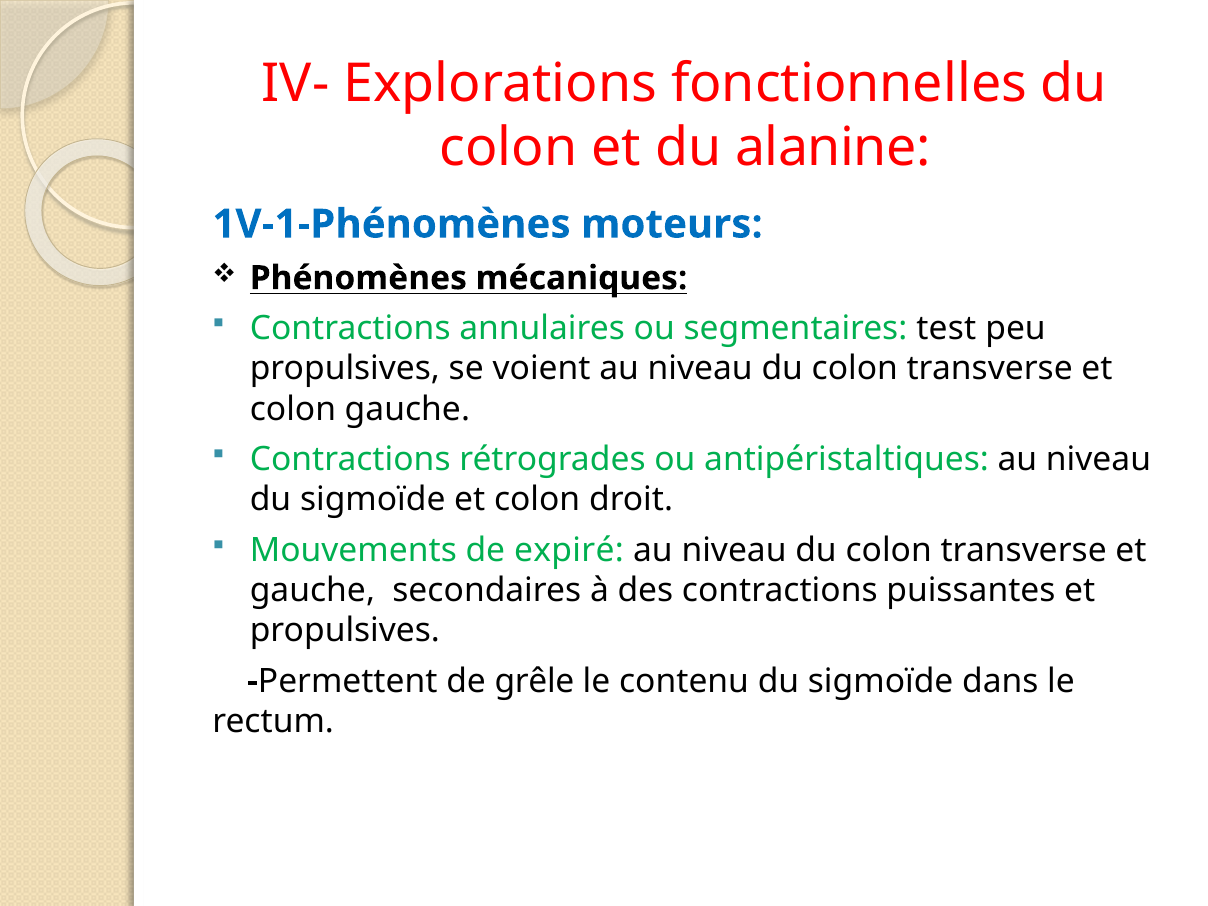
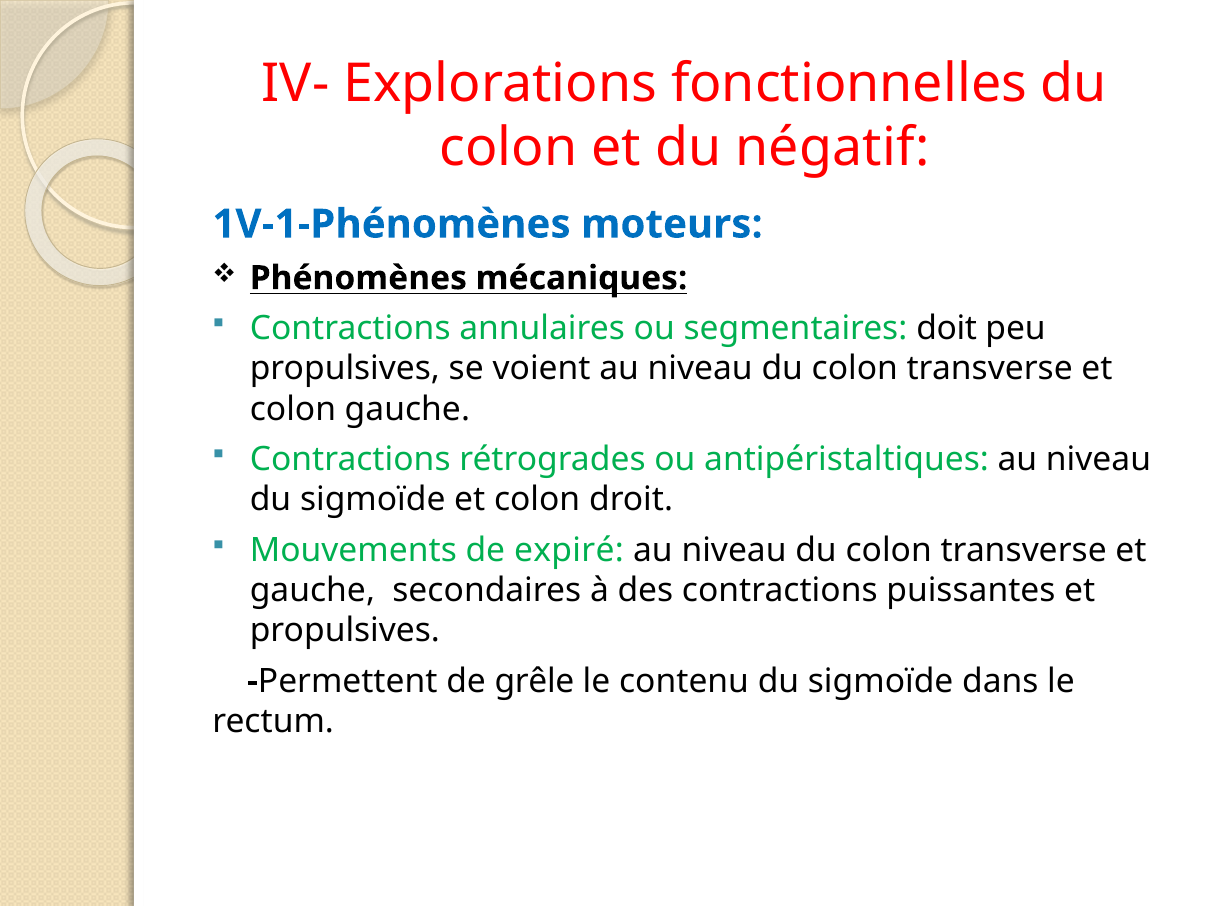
alanine: alanine -> négatif (832, 148)
test: test -> doit (947, 328)
